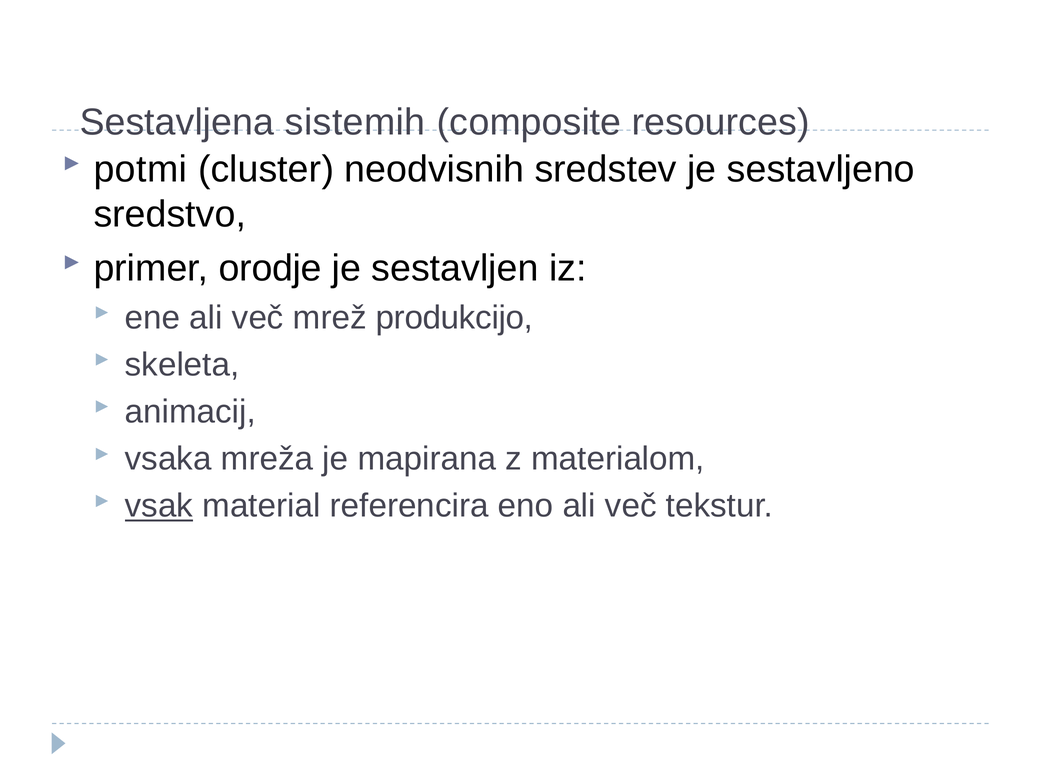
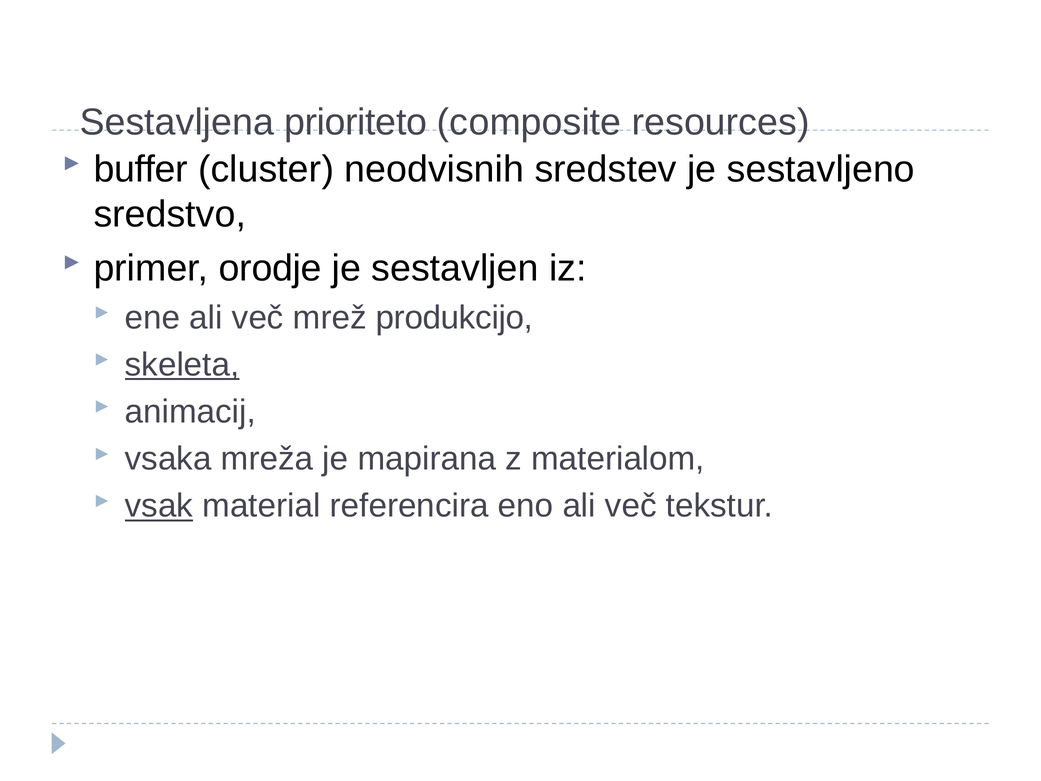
sistemih: sistemih -> prioriteto (356, 122)
potmi: potmi -> buffer (141, 169)
skeleta underline: none -> present (182, 365)
